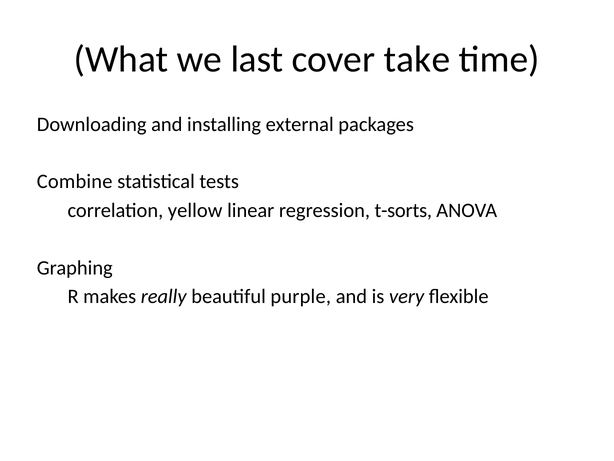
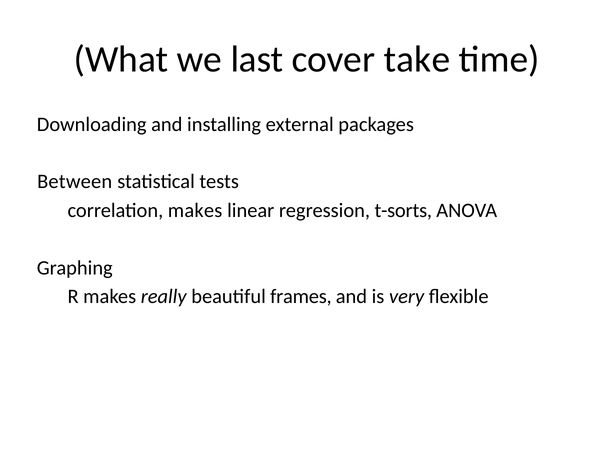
Combine: Combine -> Between (75, 182)
correlation yellow: yellow -> makes (195, 210)
purple: purple -> frames (301, 296)
